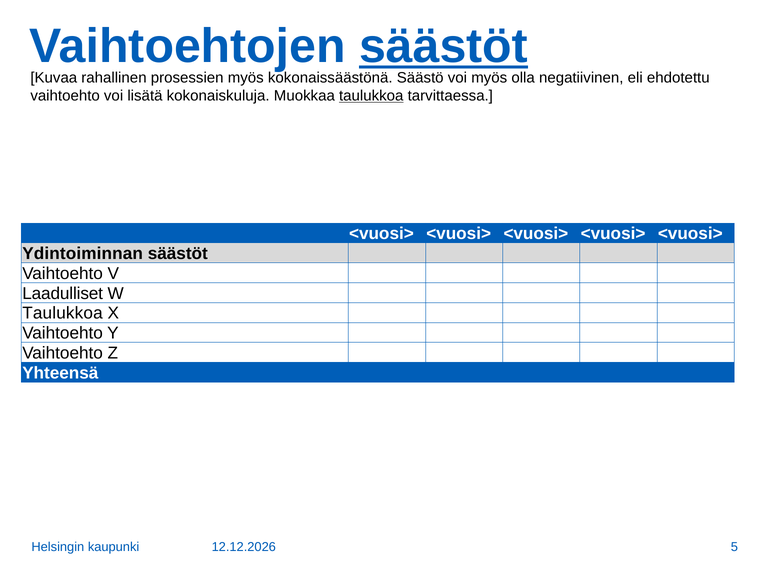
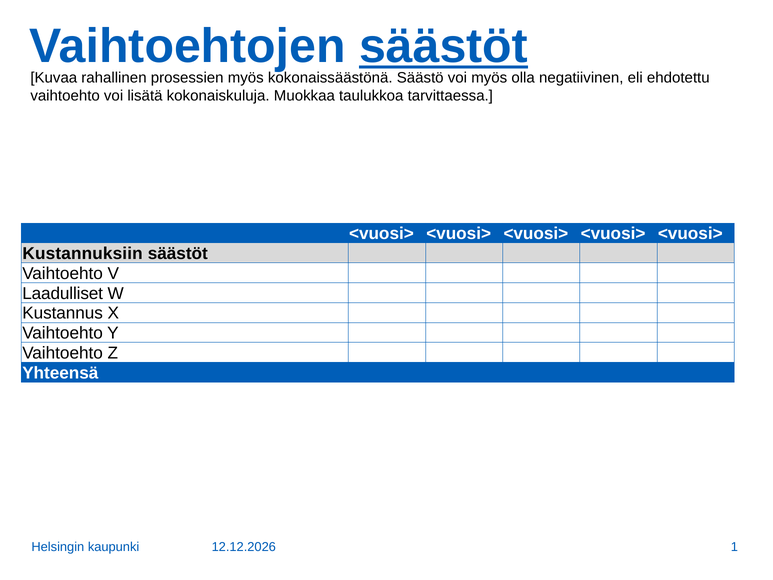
taulukkoa underline: present -> none (371, 96)
Ydintoiminnan: Ydintoiminnan -> Kustannuksiin (83, 253)
Taulukkoa: Taulukkoa -> Kustannus (63, 313)
5: 5 -> 1 (734, 547)
